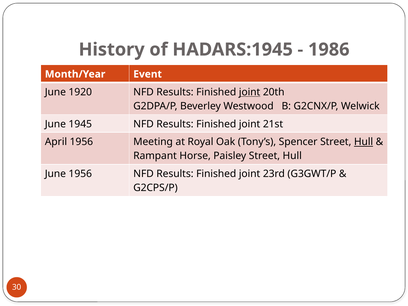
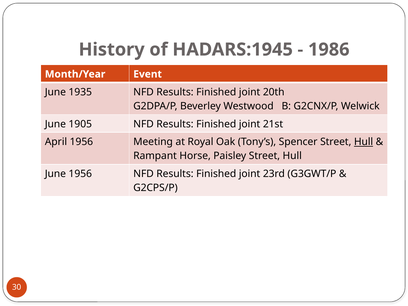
1920: 1920 -> 1935 (80, 92)
joint underline: present -> none (250, 92)
1945: 1945 -> 1905 (80, 124)
